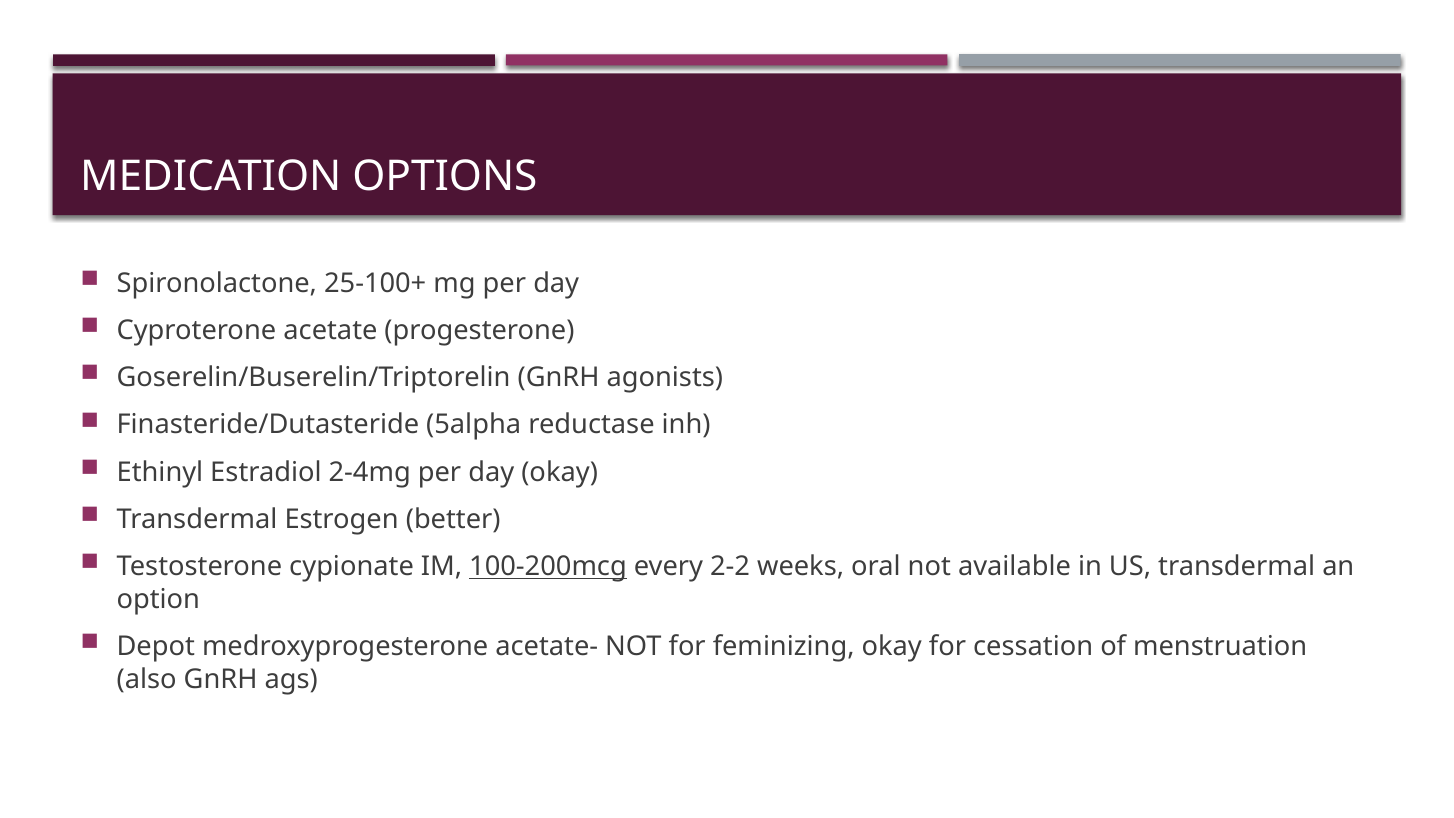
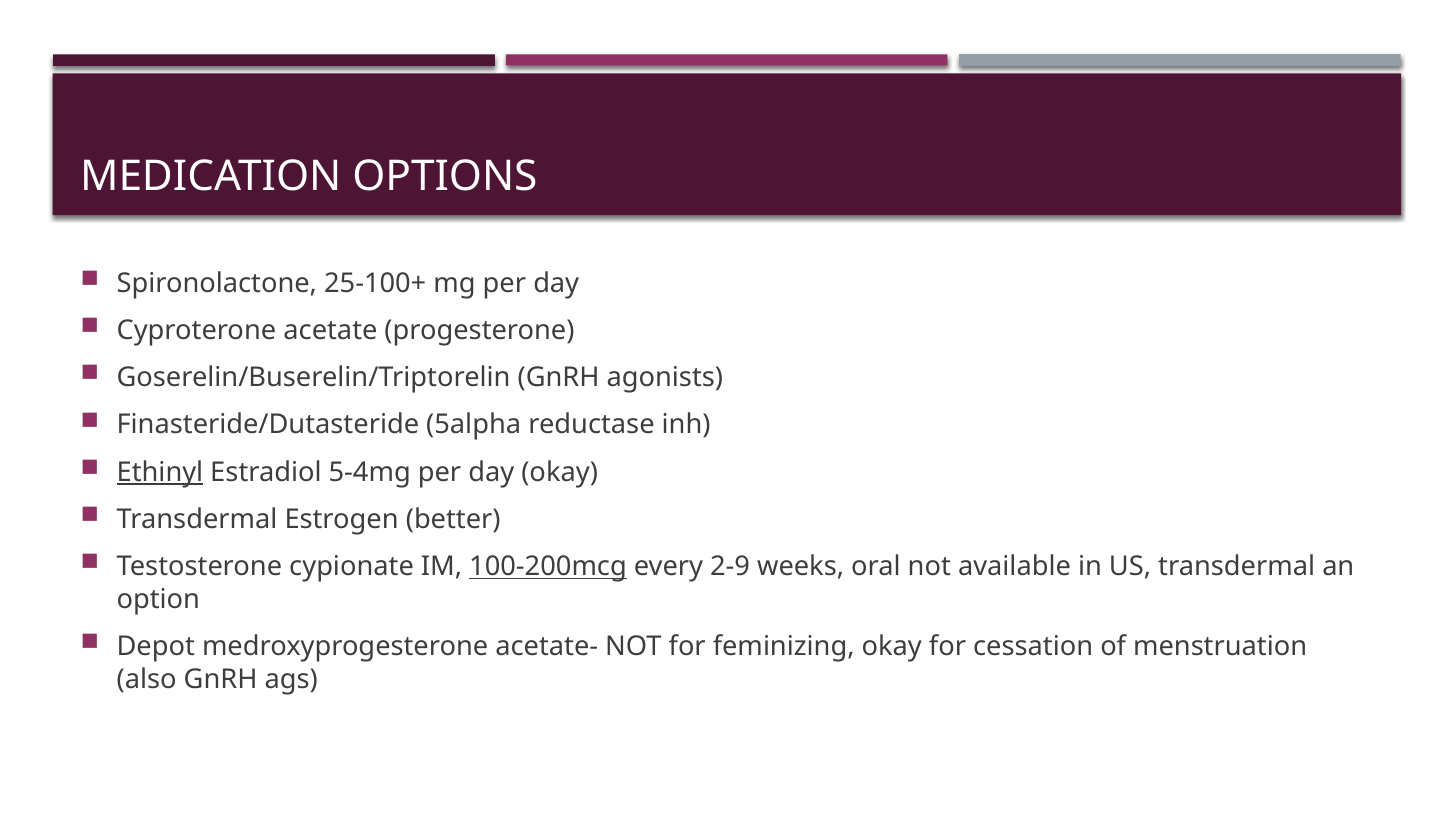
Ethinyl underline: none -> present (160, 472)
2-4mg: 2-4mg -> 5-4mg (370, 472)
2-2: 2-2 -> 2-9 (730, 567)
